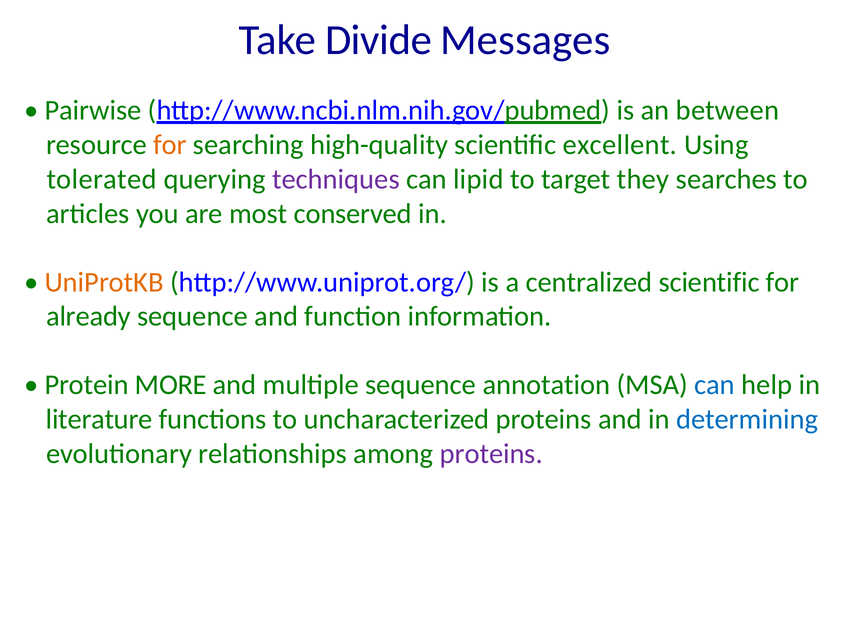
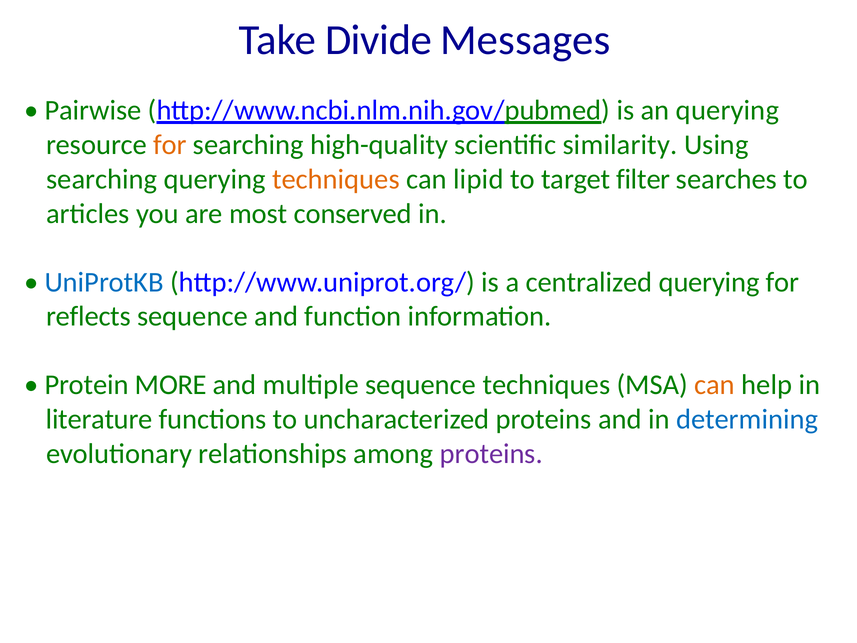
an between: between -> querying (727, 110)
excellent: excellent -> similarity (620, 145)
tolerated: tolerated -> searching (102, 179)
techniques colour: purple -> orange (336, 179)
they: they -> filter (643, 179)
UniProtKB colour: orange -> blue (104, 282)
centralized scientific: scientific -> querying (709, 282)
already: already -> reflects (89, 316)
sequence annotation: annotation -> techniques (546, 385)
can colour: blue -> orange (715, 385)
